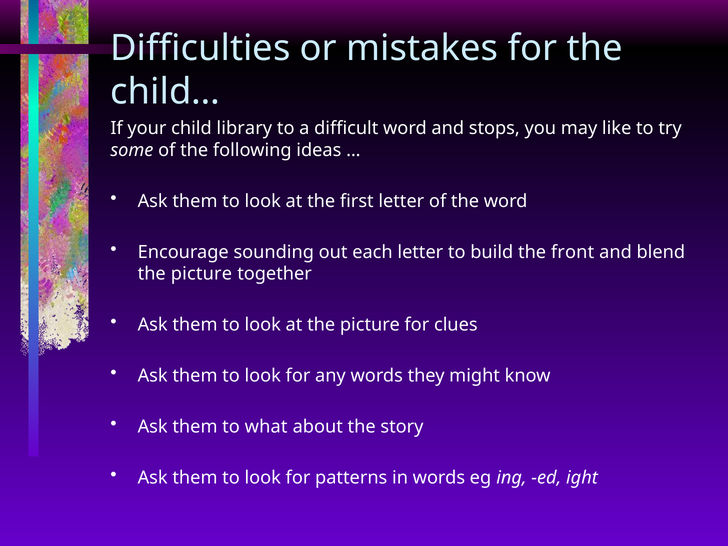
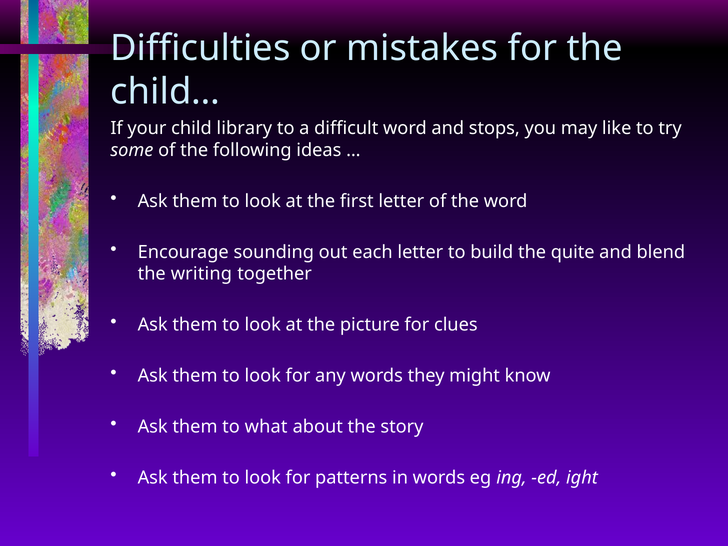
front: front -> quite (573, 252)
picture: picture -> writing (201, 274)
